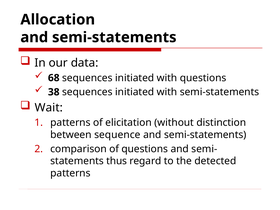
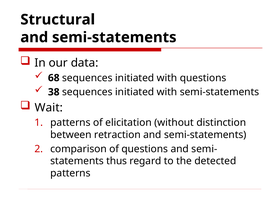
Allocation: Allocation -> Structural (58, 20)
sequence: sequence -> retraction (117, 135)
